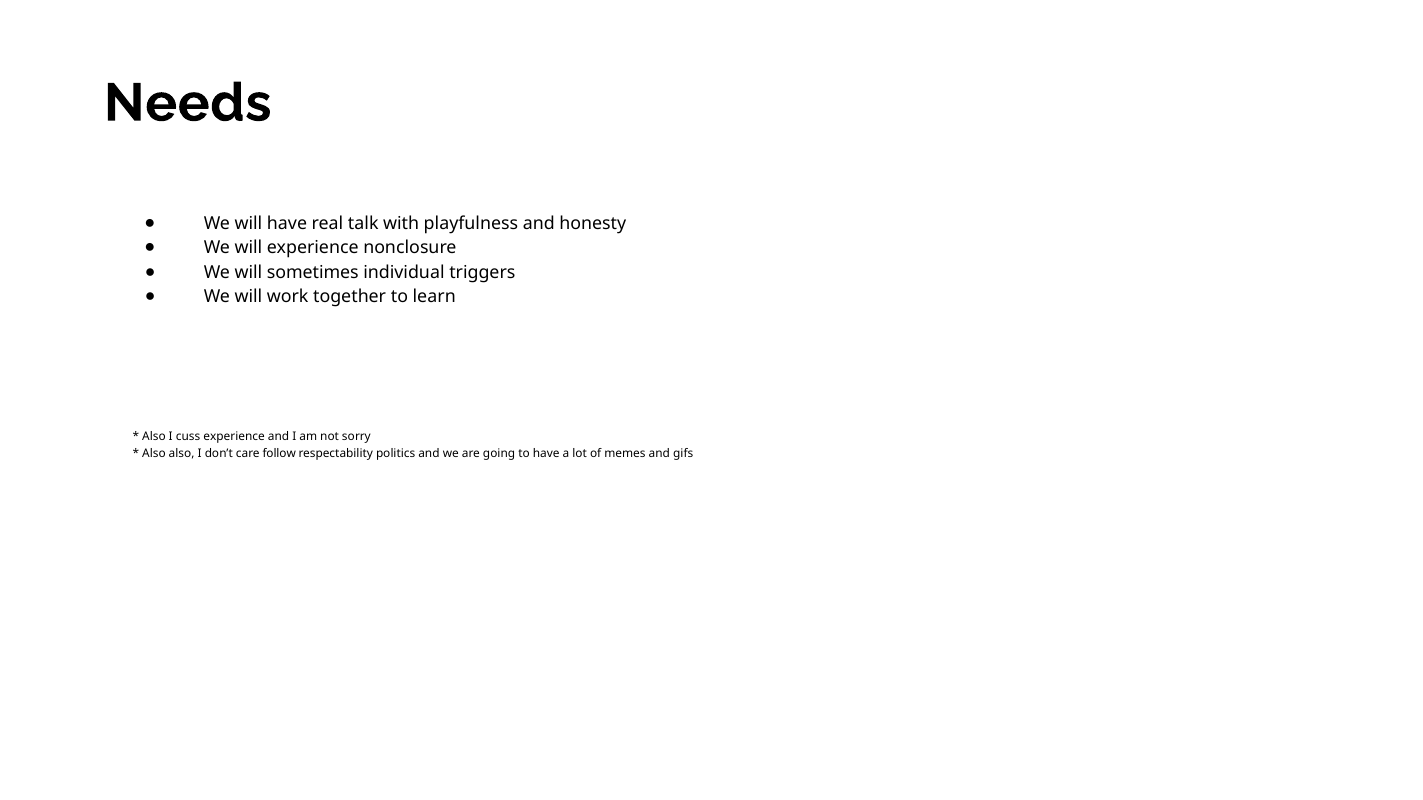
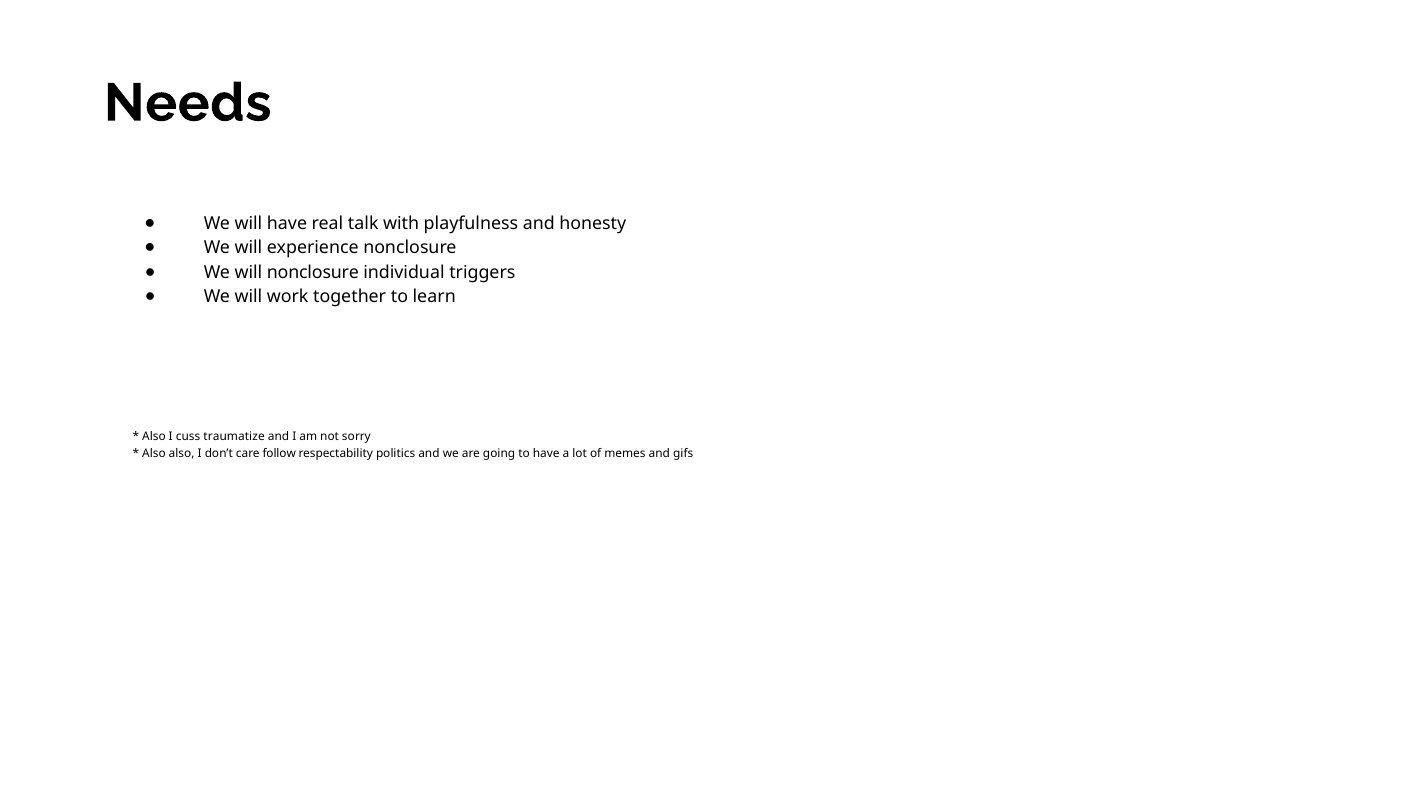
will sometimes: sometimes -> nonclosure (313, 273)
cuss experience: experience -> traumatize (234, 437)
